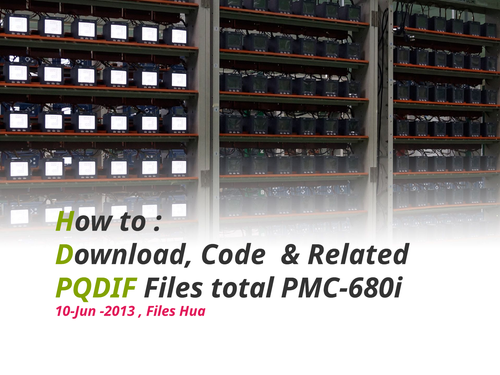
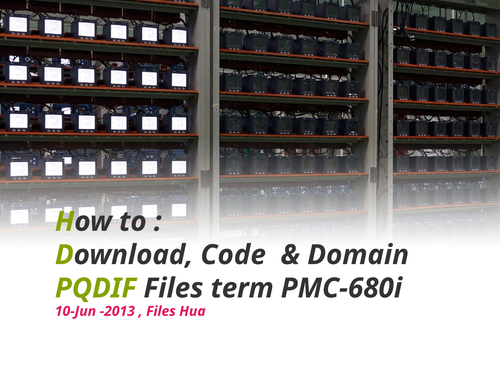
Related: Related -> Domain (358, 255)
total: total -> term (242, 288)
